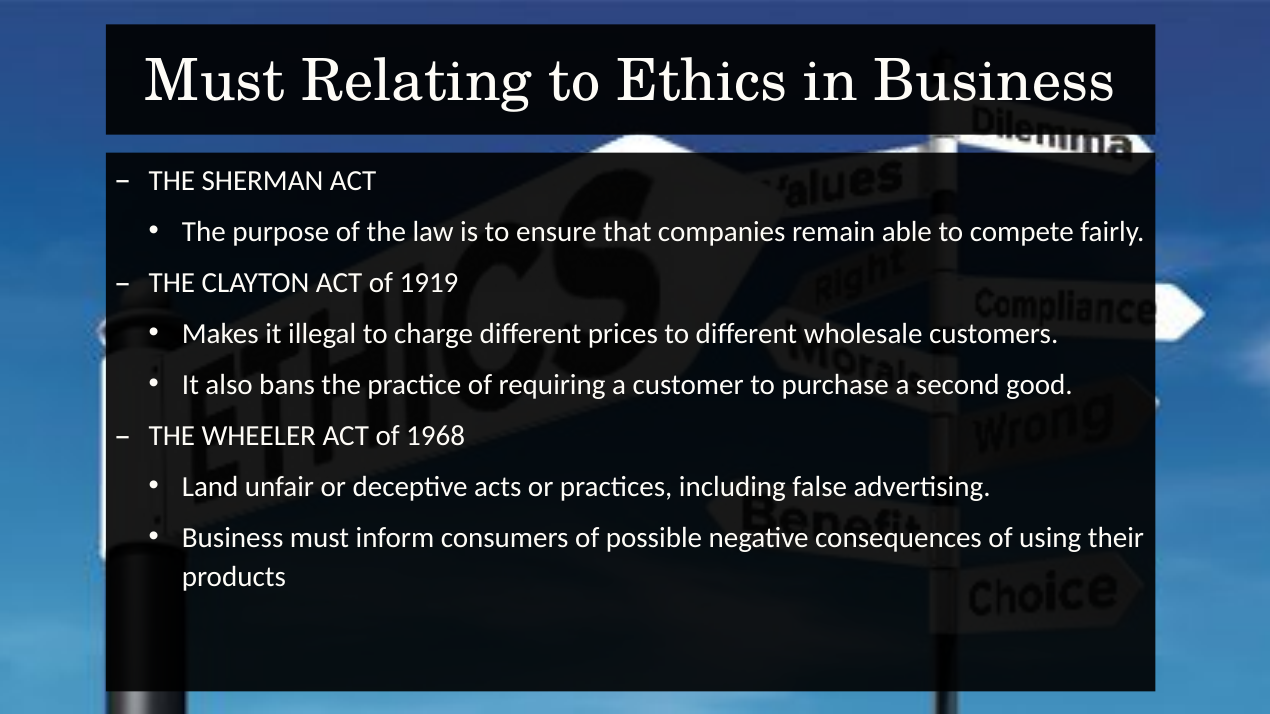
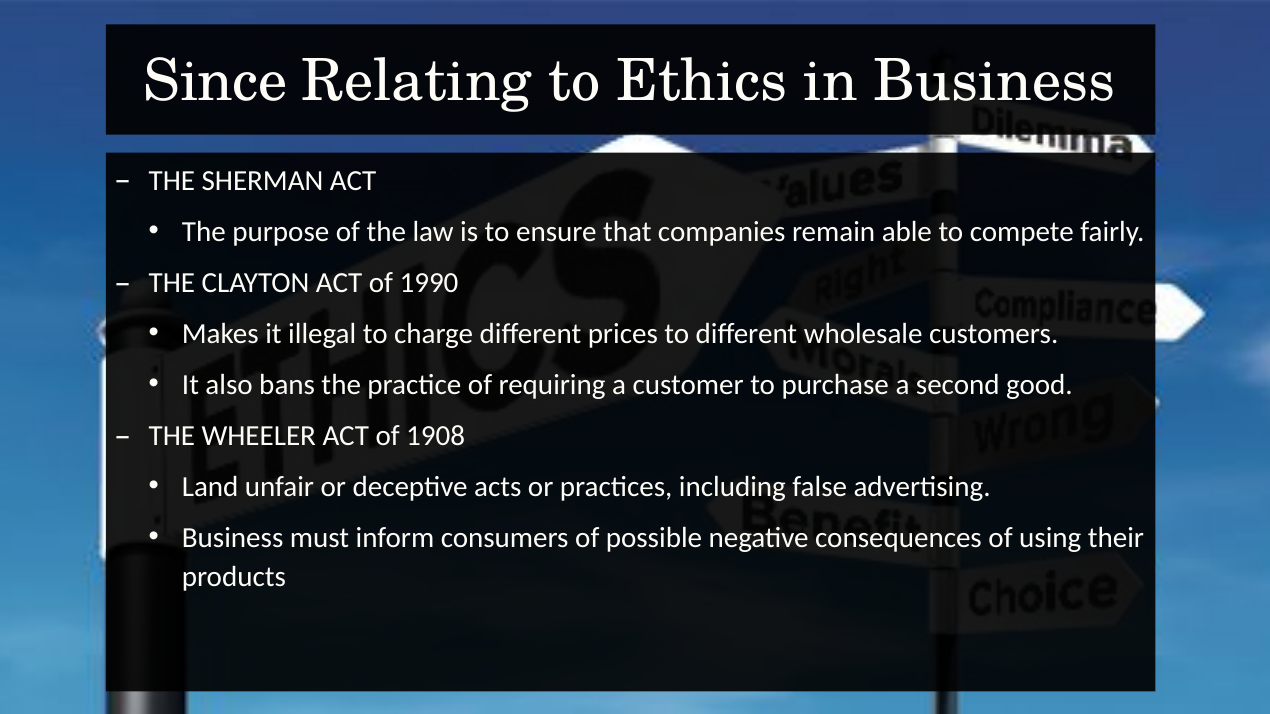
Must: Must -> Since (216, 81)
1919: 1919 -> 1990 (429, 283)
1968: 1968 -> 1908 (436, 436)
